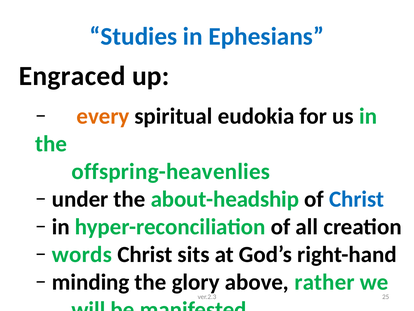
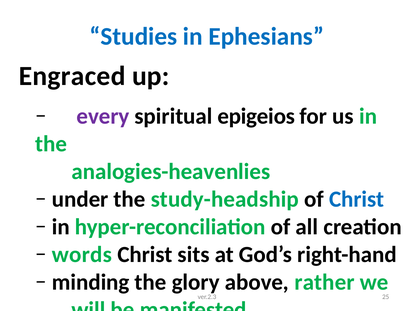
every colour: orange -> purple (103, 116)
eudokia: eudokia -> epigeios (256, 116)
offspring-heavenlies: offspring-heavenlies -> analogies-heavenlies (171, 171)
about-headship: about-headship -> study-headship (225, 199)
